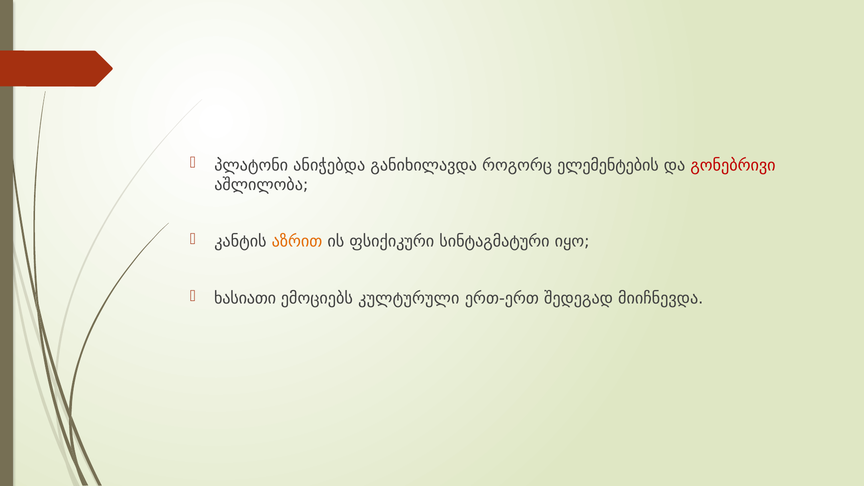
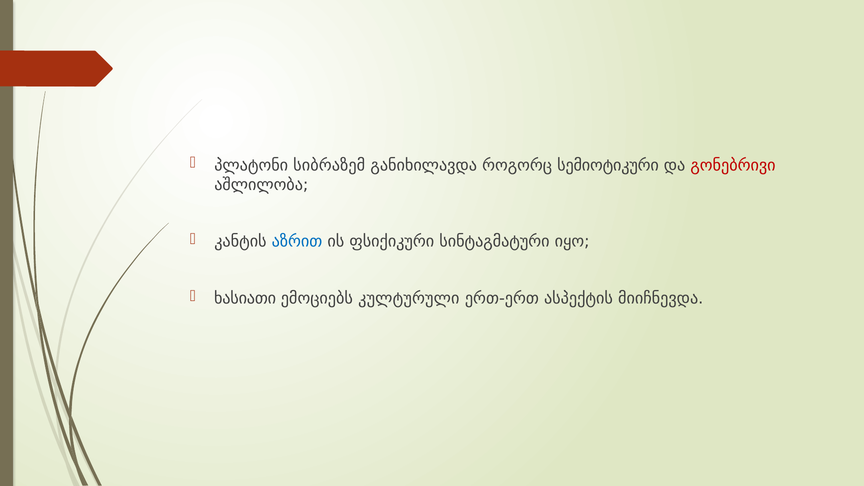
ანიჭებდა: ანიჭებდა -> სიბრაზემ (329, 165)
ელემენტების: ელემენტების -> სემიოტიკური (608, 165)
აზრით colour: orange -> blue (297, 242)
შედეგად: შედეგად -> ასპექტის (578, 299)
